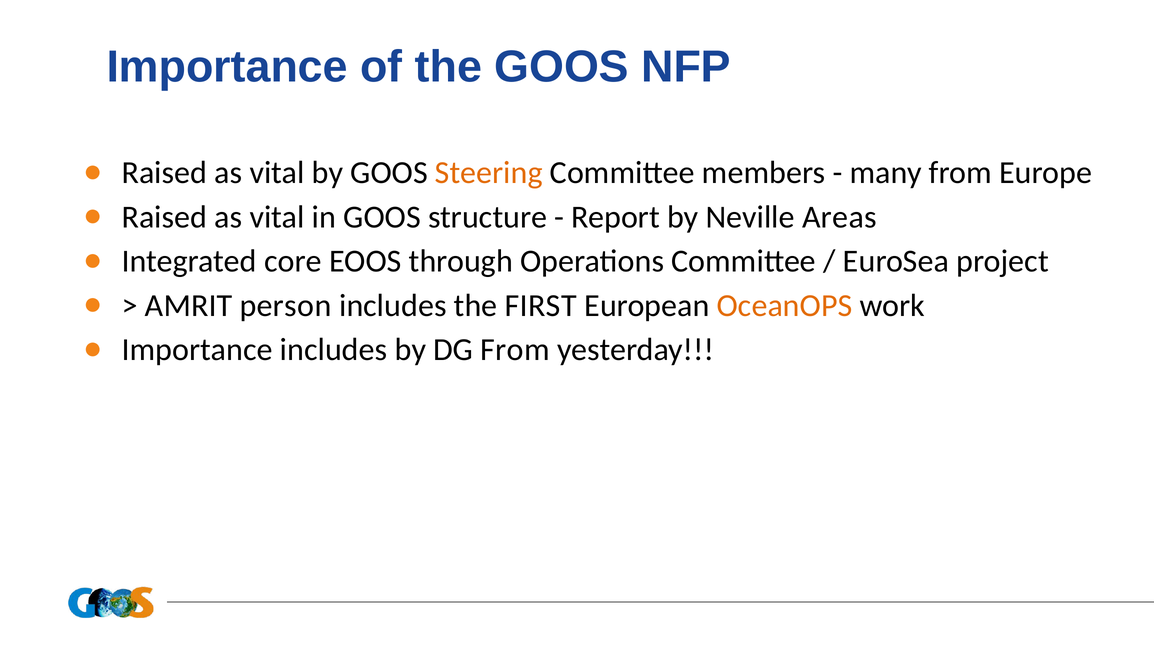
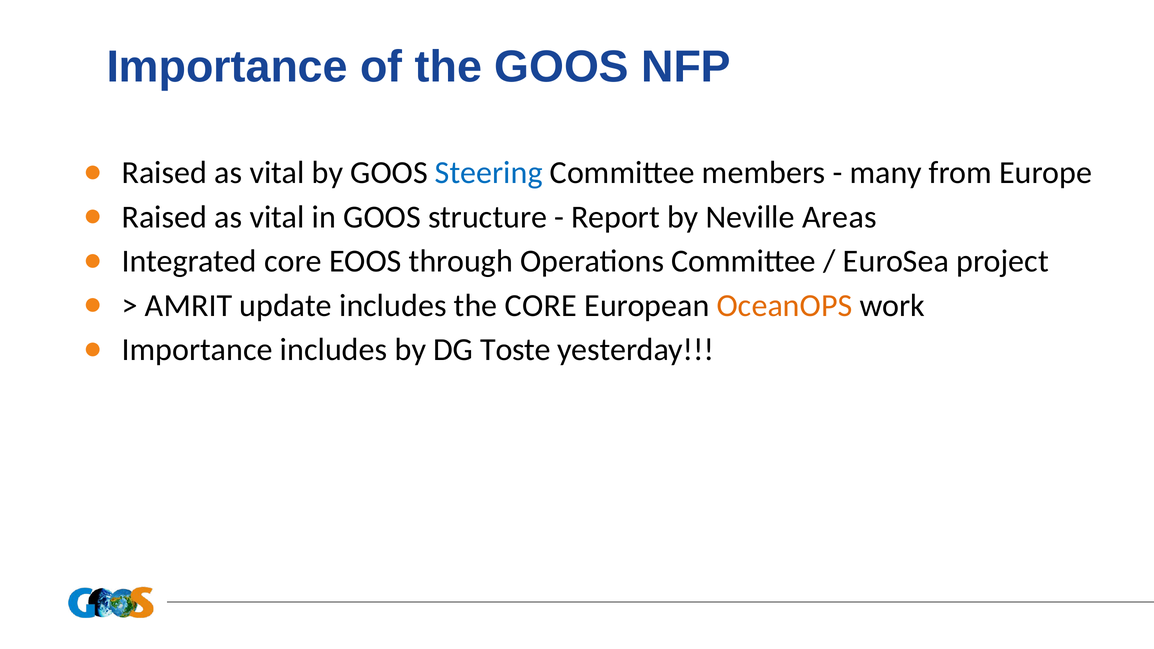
Steering colour: orange -> blue (489, 173)
person: person -> update (286, 306)
the FIRST: FIRST -> CORE (541, 306)
DG From: From -> Toste (515, 350)
